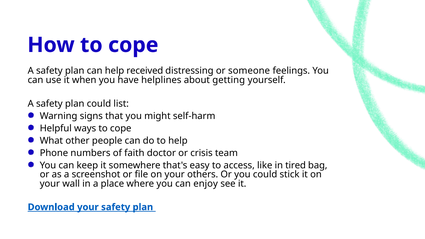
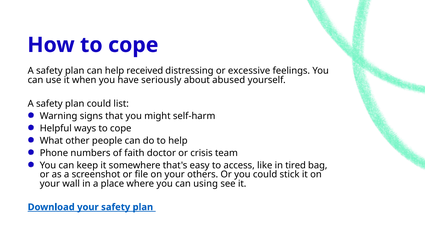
someone: someone -> excessive (249, 71)
helplines: helplines -> seriously (161, 80)
getting: getting -> abused (229, 80)
enjoy: enjoy -> using (206, 184)
